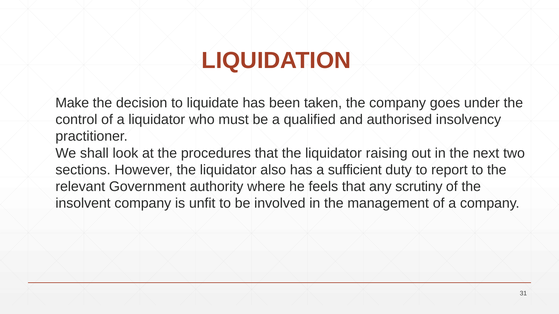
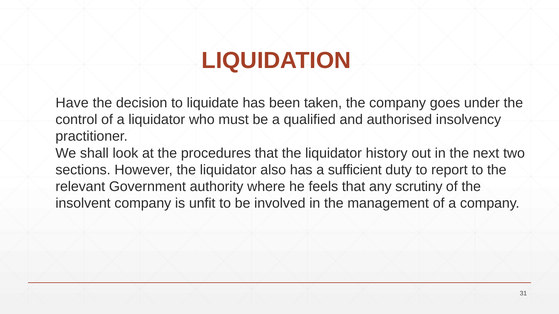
Make: Make -> Have (72, 103)
raising: raising -> history (387, 153)
